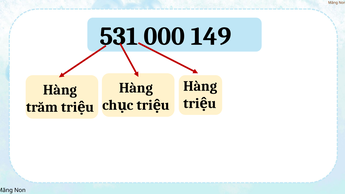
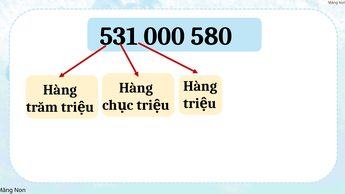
149: 149 -> 580 (211, 36)
